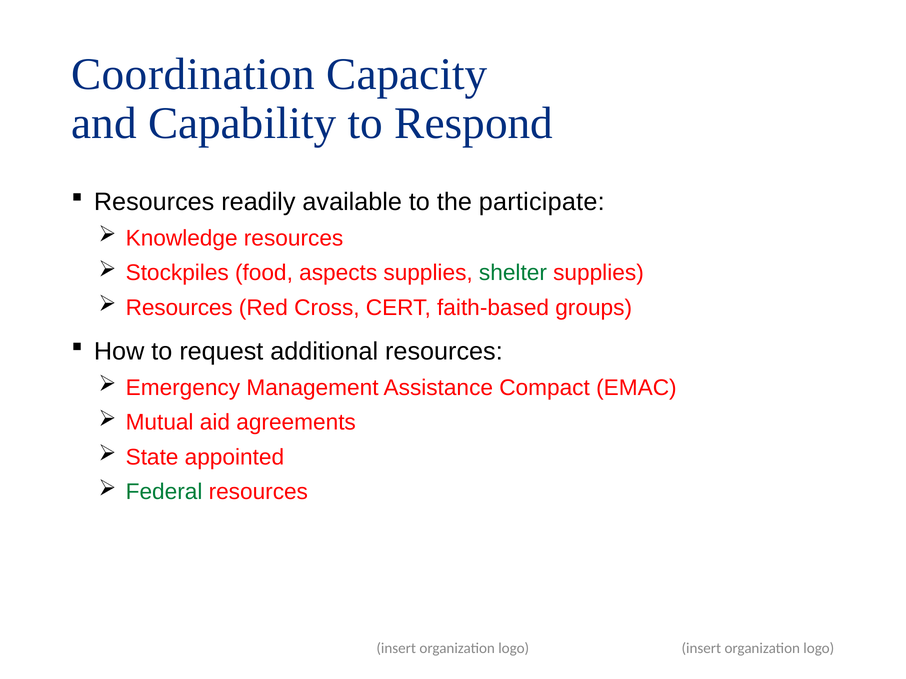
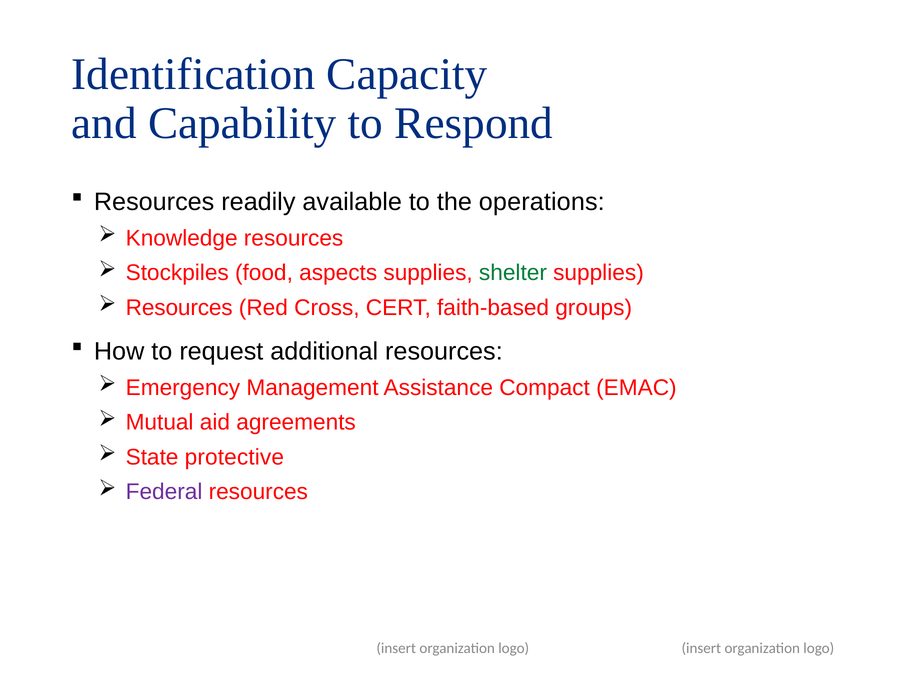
Coordination: Coordination -> Identification (193, 74)
participate: participate -> operations (542, 202)
appointed: appointed -> protective (234, 457)
Federal colour: green -> purple (164, 492)
